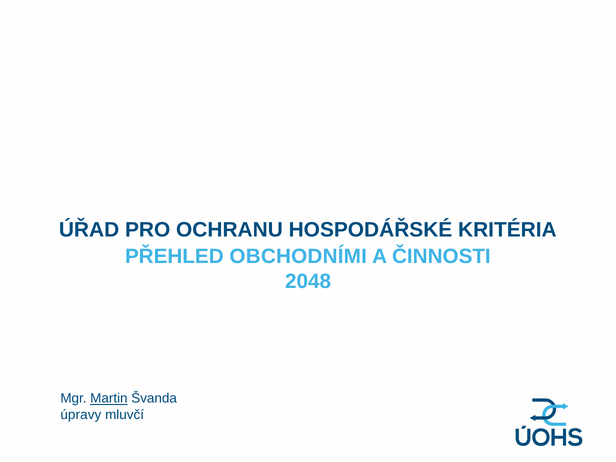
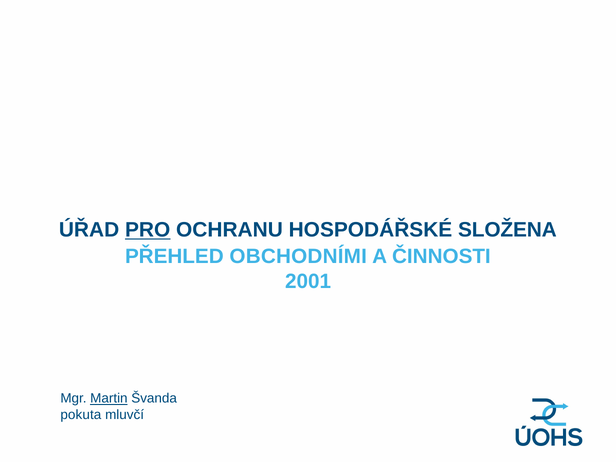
PRO underline: none -> present (148, 230)
KRITÉRIA: KRITÉRIA -> SLOŽENA (507, 230)
2048: 2048 -> 2001 (308, 281)
úpravy: úpravy -> pokuta (81, 415)
